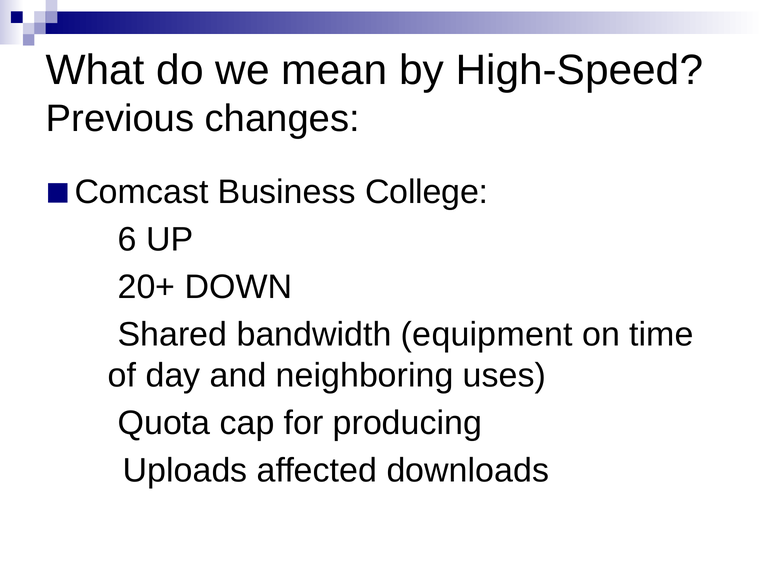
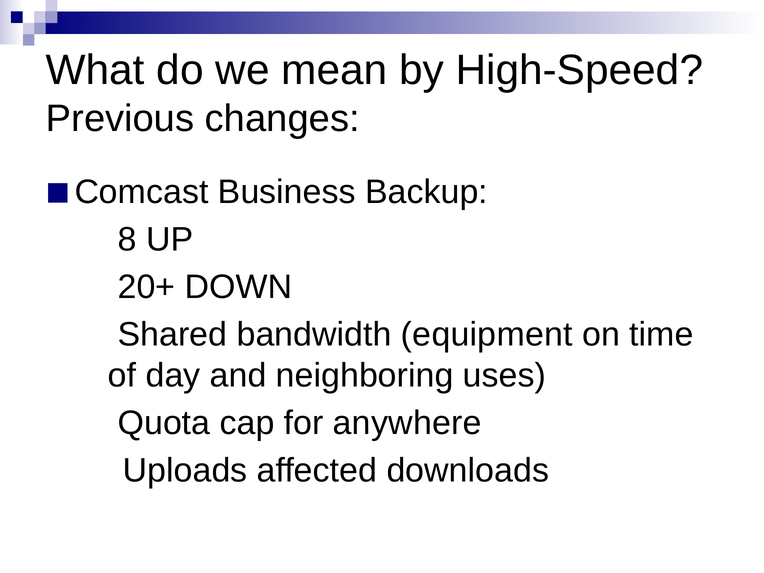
College: College -> Backup (427, 192)
6: 6 -> 8 (127, 240)
producing: producing -> anywhere (407, 423)
